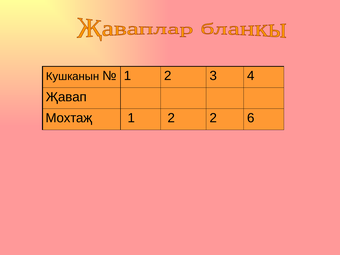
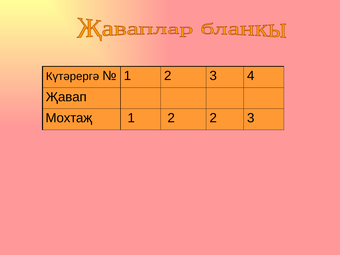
Кушканын: Кушканын -> Күтәрергә (73, 76)
2 2 6: 6 -> 3 (251, 118)
